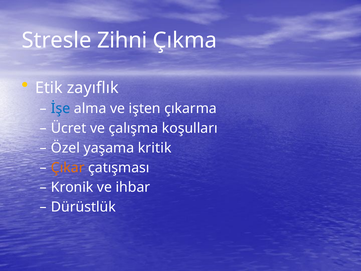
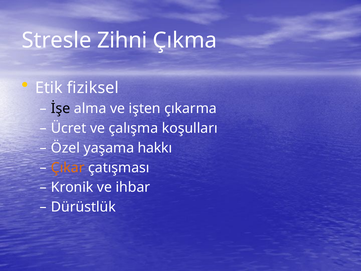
zayıflık: zayıflık -> fiziksel (93, 88)
İşe colour: blue -> black (61, 108)
kritik: kritik -> hakkı (155, 148)
